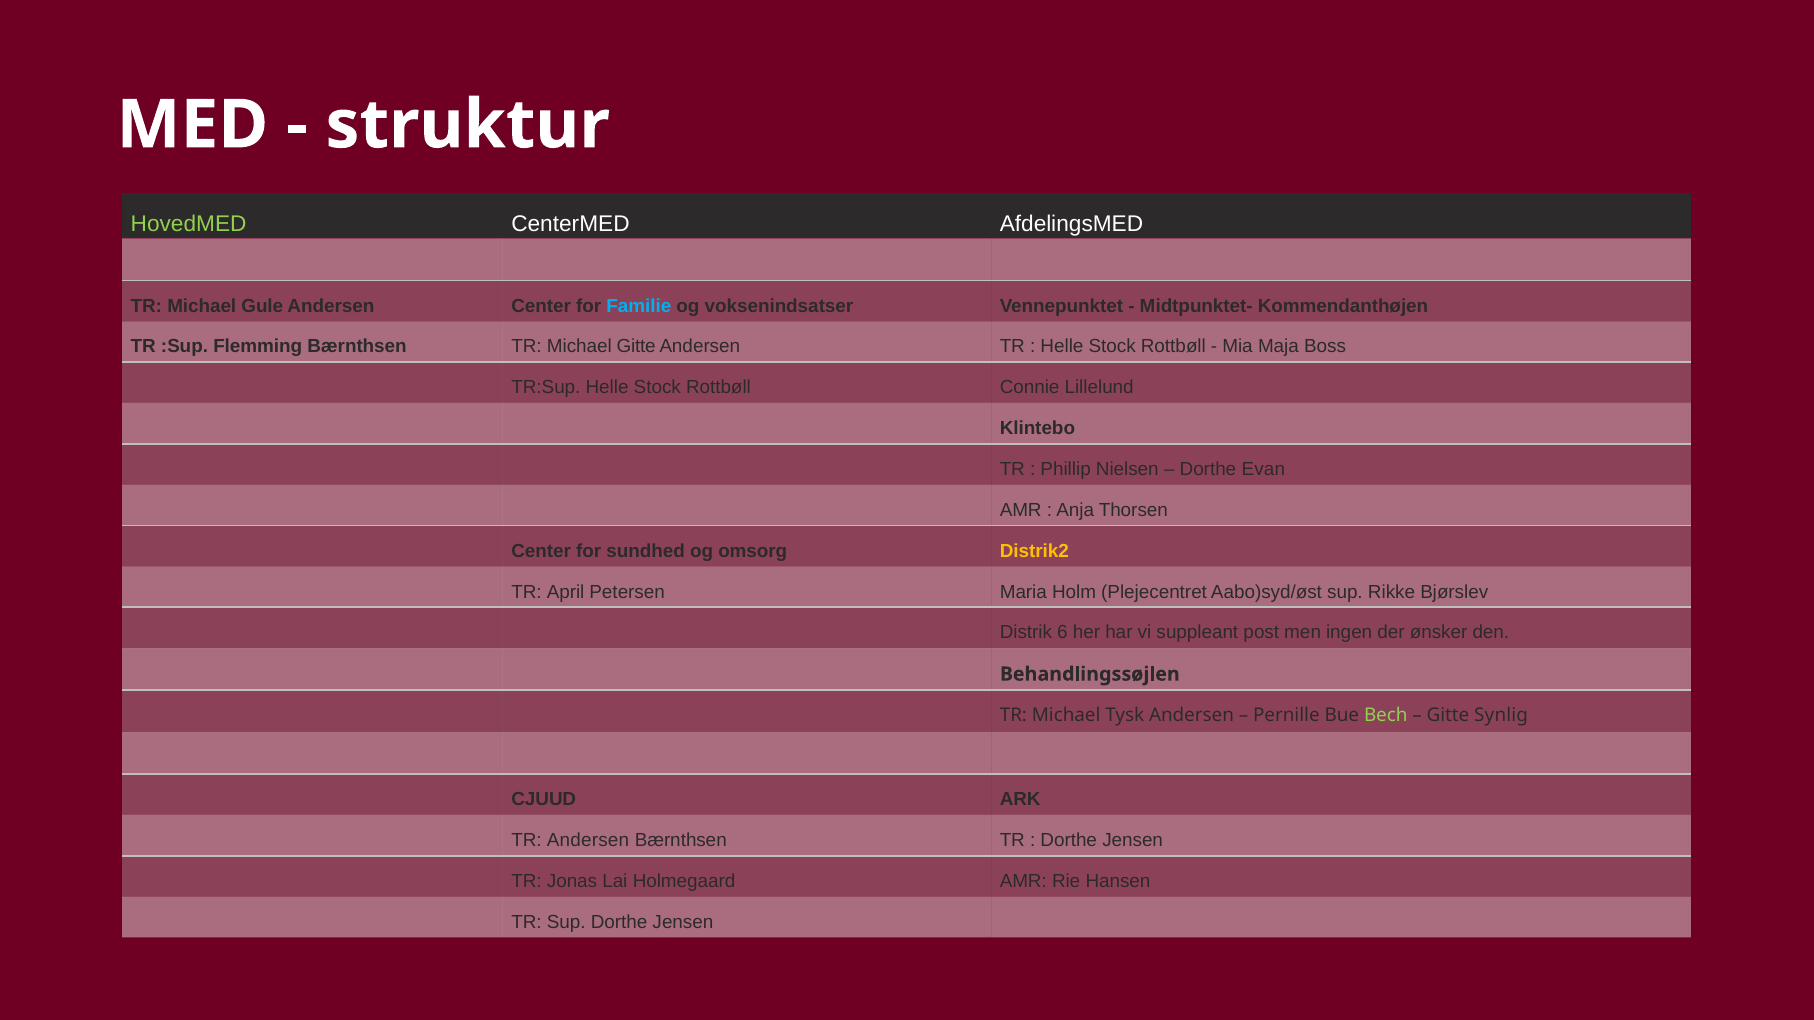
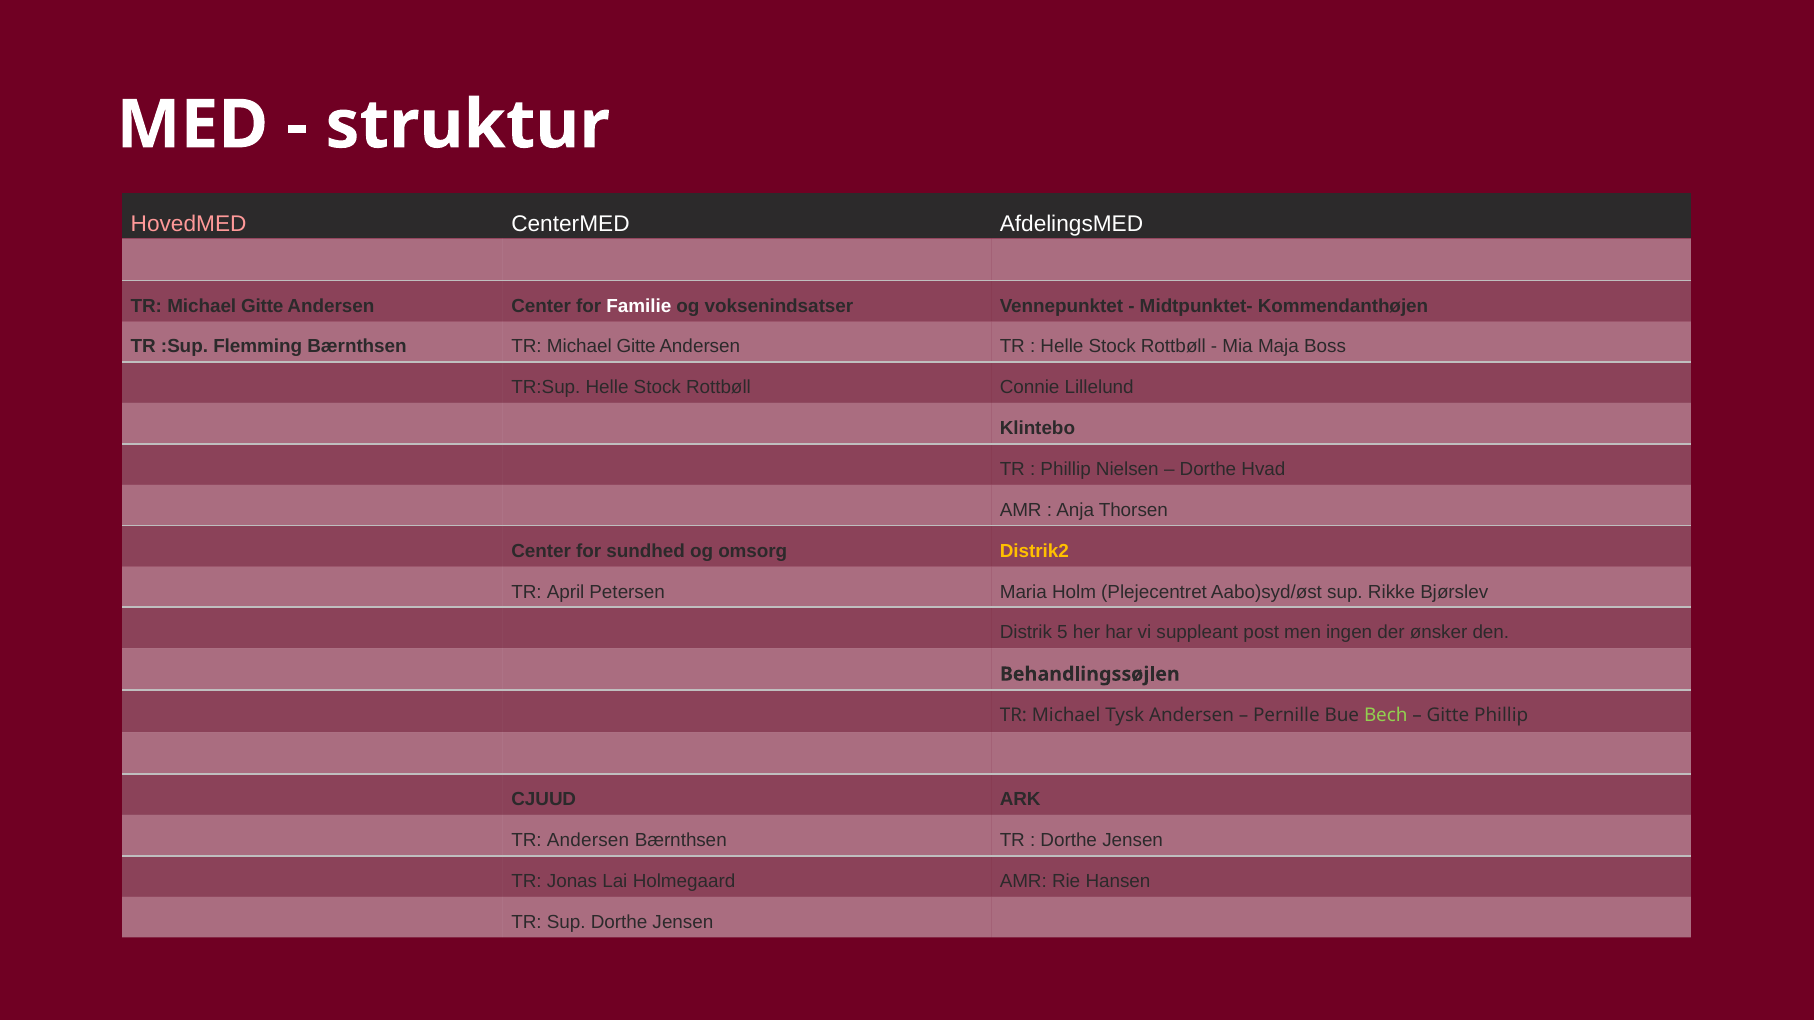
HovedMED colour: light green -> pink (189, 224)
Gule: Gule -> Gitte (262, 306)
Familie colour: light blue -> white (639, 306)
Evan: Evan -> Hvad (1263, 469)
6: 6 -> 5 (1062, 633)
Gitte Synlig: Synlig -> Phillip (1501, 716)
